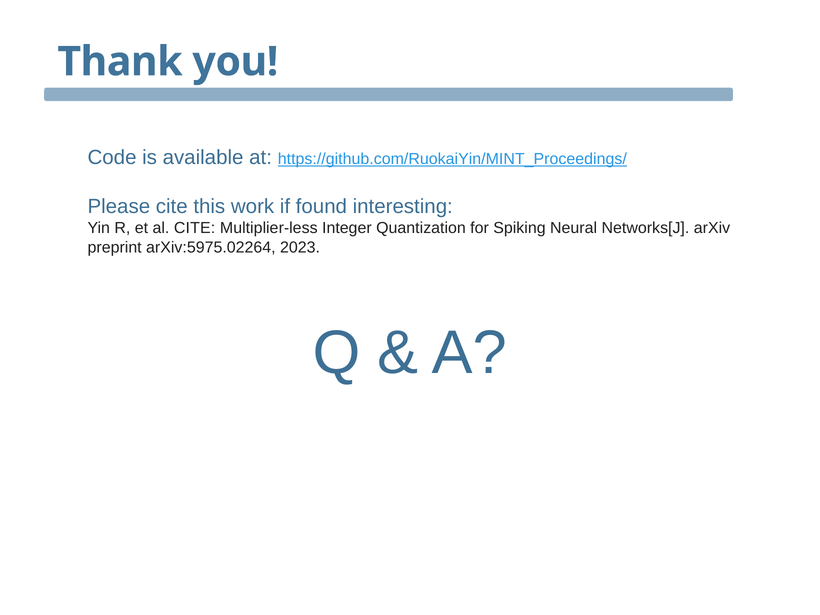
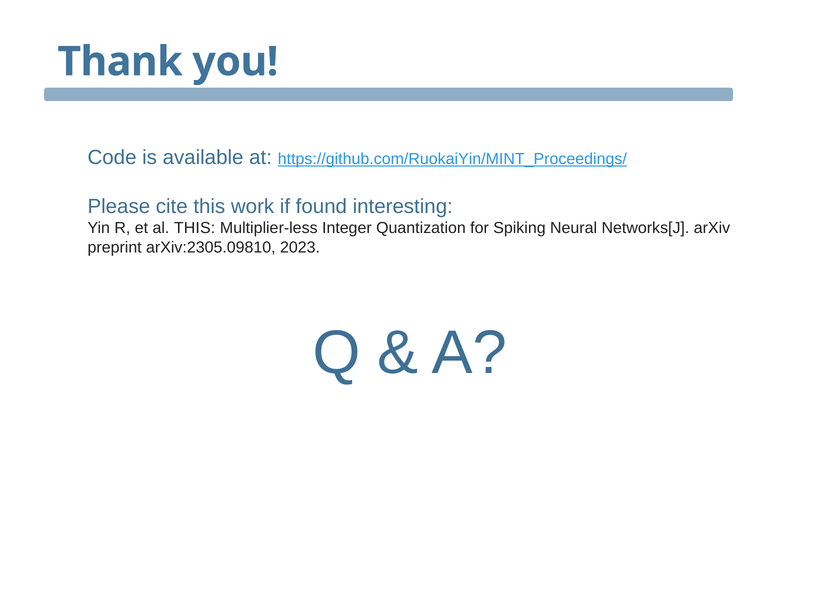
al CITE: CITE -> THIS (195, 228)
arXiv:5975.02264: arXiv:5975.02264 -> arXiv:2305.09810 (211, 247)
